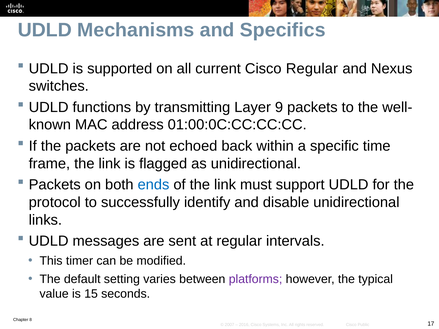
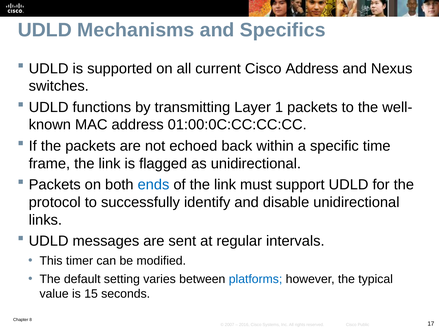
Cisco Regular: Regular -> Address (312, 69)
9: 9 -> 1 (279, 107)
platforms colour: purple -> blue (256, 279)
